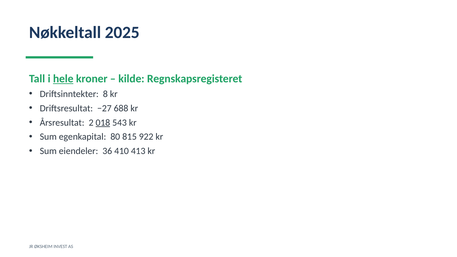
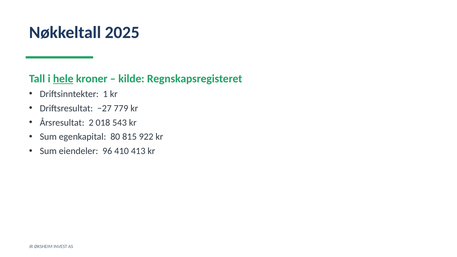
8: 8 -> 1 (105, 94)
688: 688 -> 779 (121, 108)
018 underline: present -> none (103, 123)
36: 36 -> 96 (107, 151)
